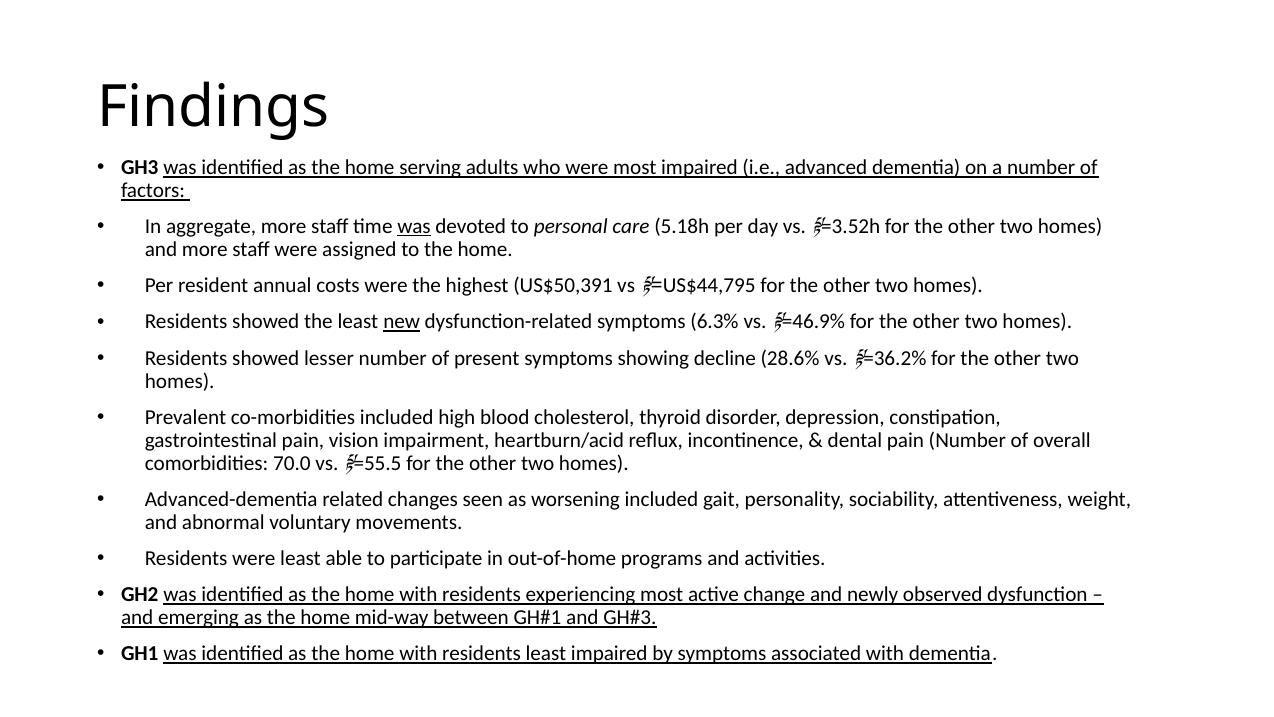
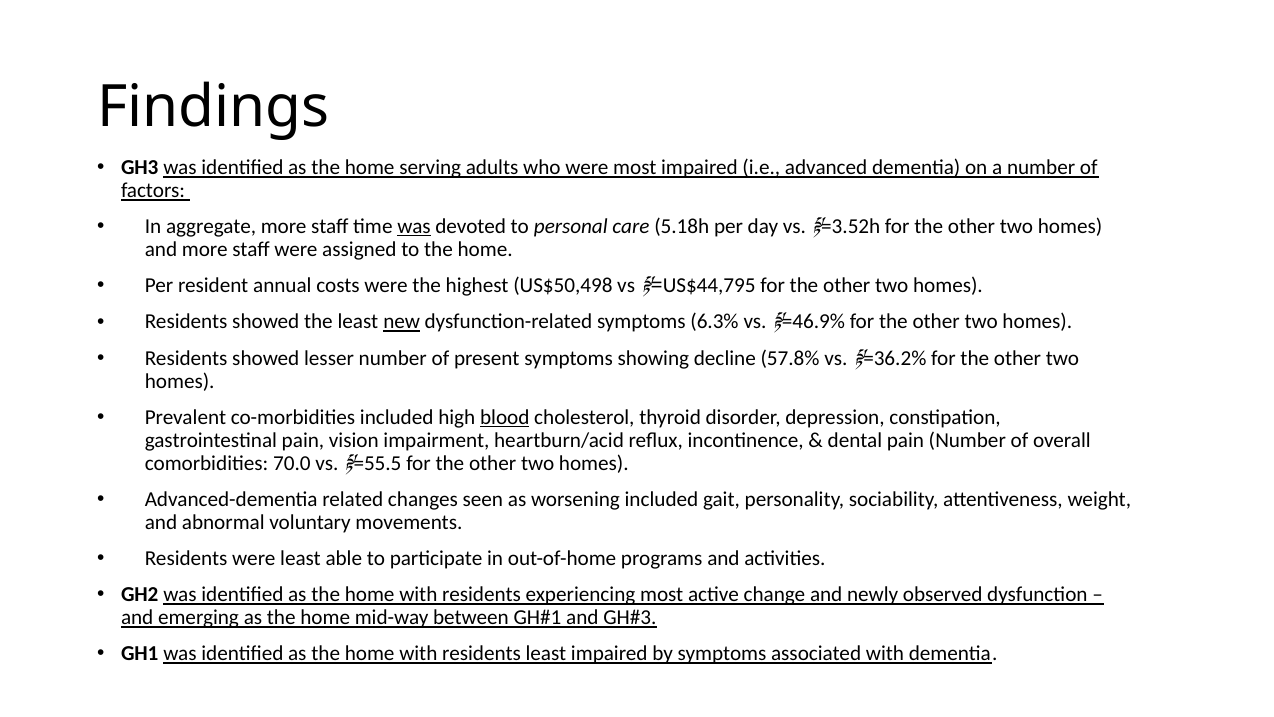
US$50,391: US$50,391 -> US$50,498 (563, 286)
28.6%: 28.6% -> 57.8% (790, 358)
blood underline: none -> present (505, 417)
